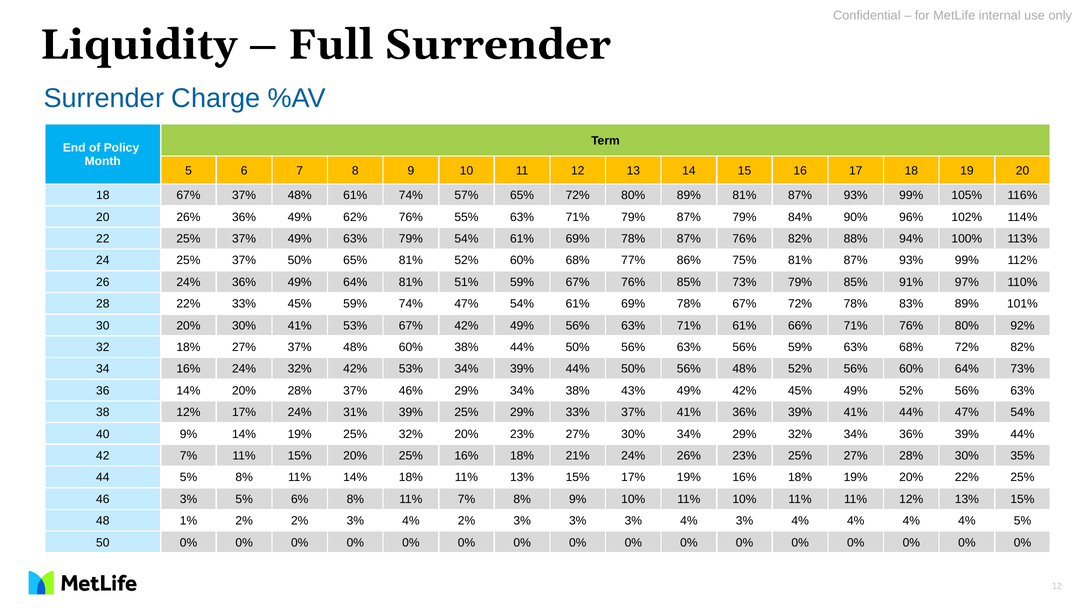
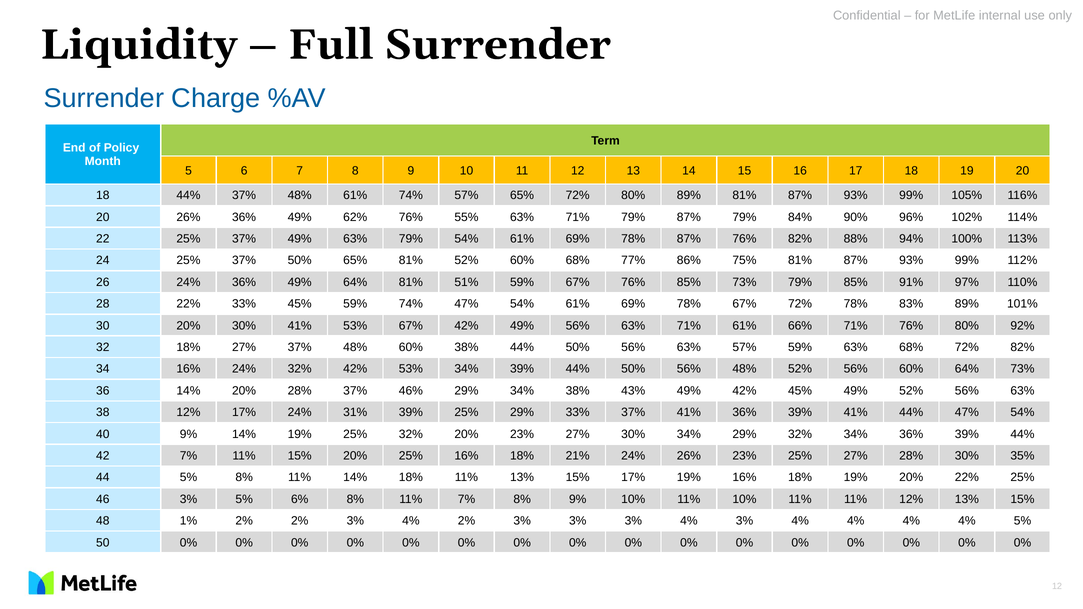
18 67%: 67% -> 44% (188, 195)
63% 56%: 56% -> 57% (744, 347)
